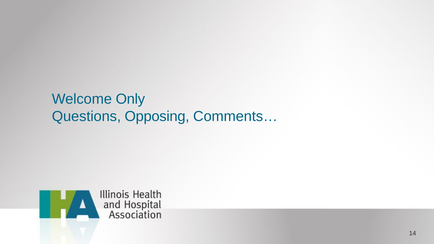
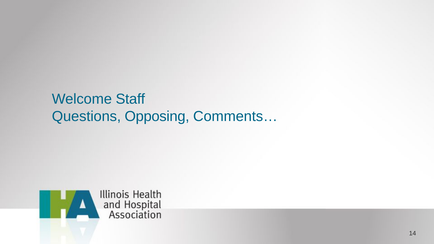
Only: Only -> Staff (130, 99)
